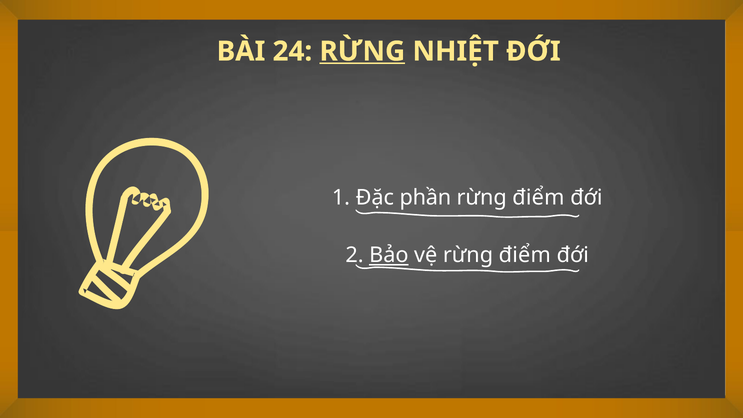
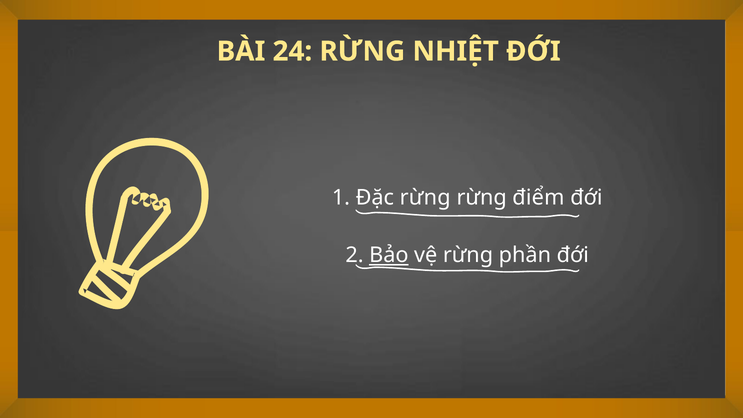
RỪNG underline: present -> none (362, 51)
Đặc phần: phần -> rừng (425, 198)
vệ rừng điểm: điểm -> phần (525, 255)
